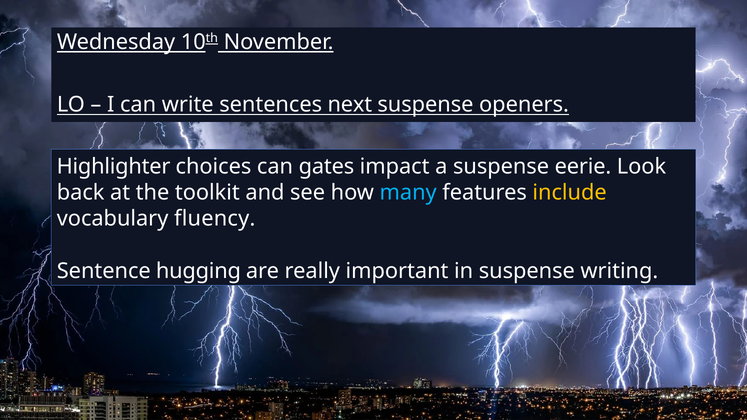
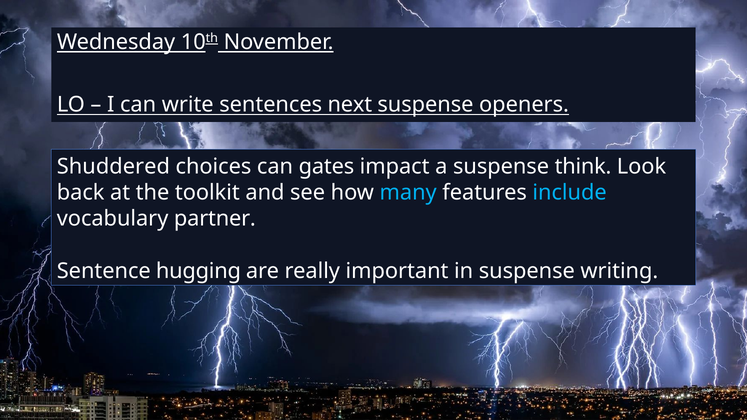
Highlighter: Highlighter -> Shuddered (113, 167)
eerie: eerie -> think (583, 167)
include colour: yellow -> light blue (570, 193)
fluency: fluency -> partner (215, 219)
